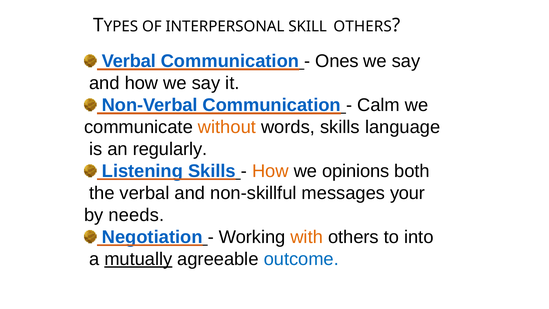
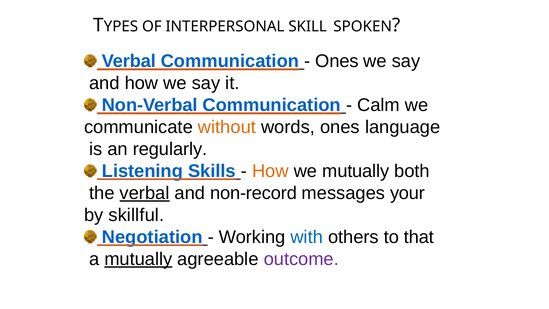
SKILL OTHERS: OTHERS -> SPOKEN (363, 27)
words skills: skills -> ones (340, 127)
we opinions: opinions -> mutually (356, 171)
verbal underline: none -> present (145, 193)
non-skillful: non-skillful -> non-record (254, 193)
needs: needs -> skillful (136, 215)
with colour: orange -> blue (307, 237)
into: into -> that (419, 237)
outcome colour: blue -> purple (301, 259)
